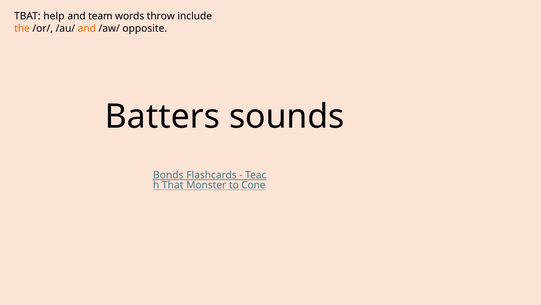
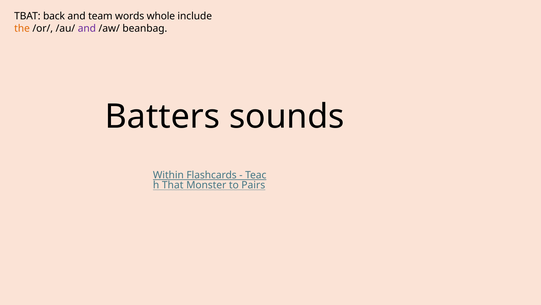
help: help -> back (54, 16)
throw: throw -> whole (161, 16)
and colour: orange -> purple (87, 28)
opposite: opposite -> beanbag (145, 28)
Bonds: Bonds -> Within (168, 175)
Cone: Cone -> Pairs (253, 185)
